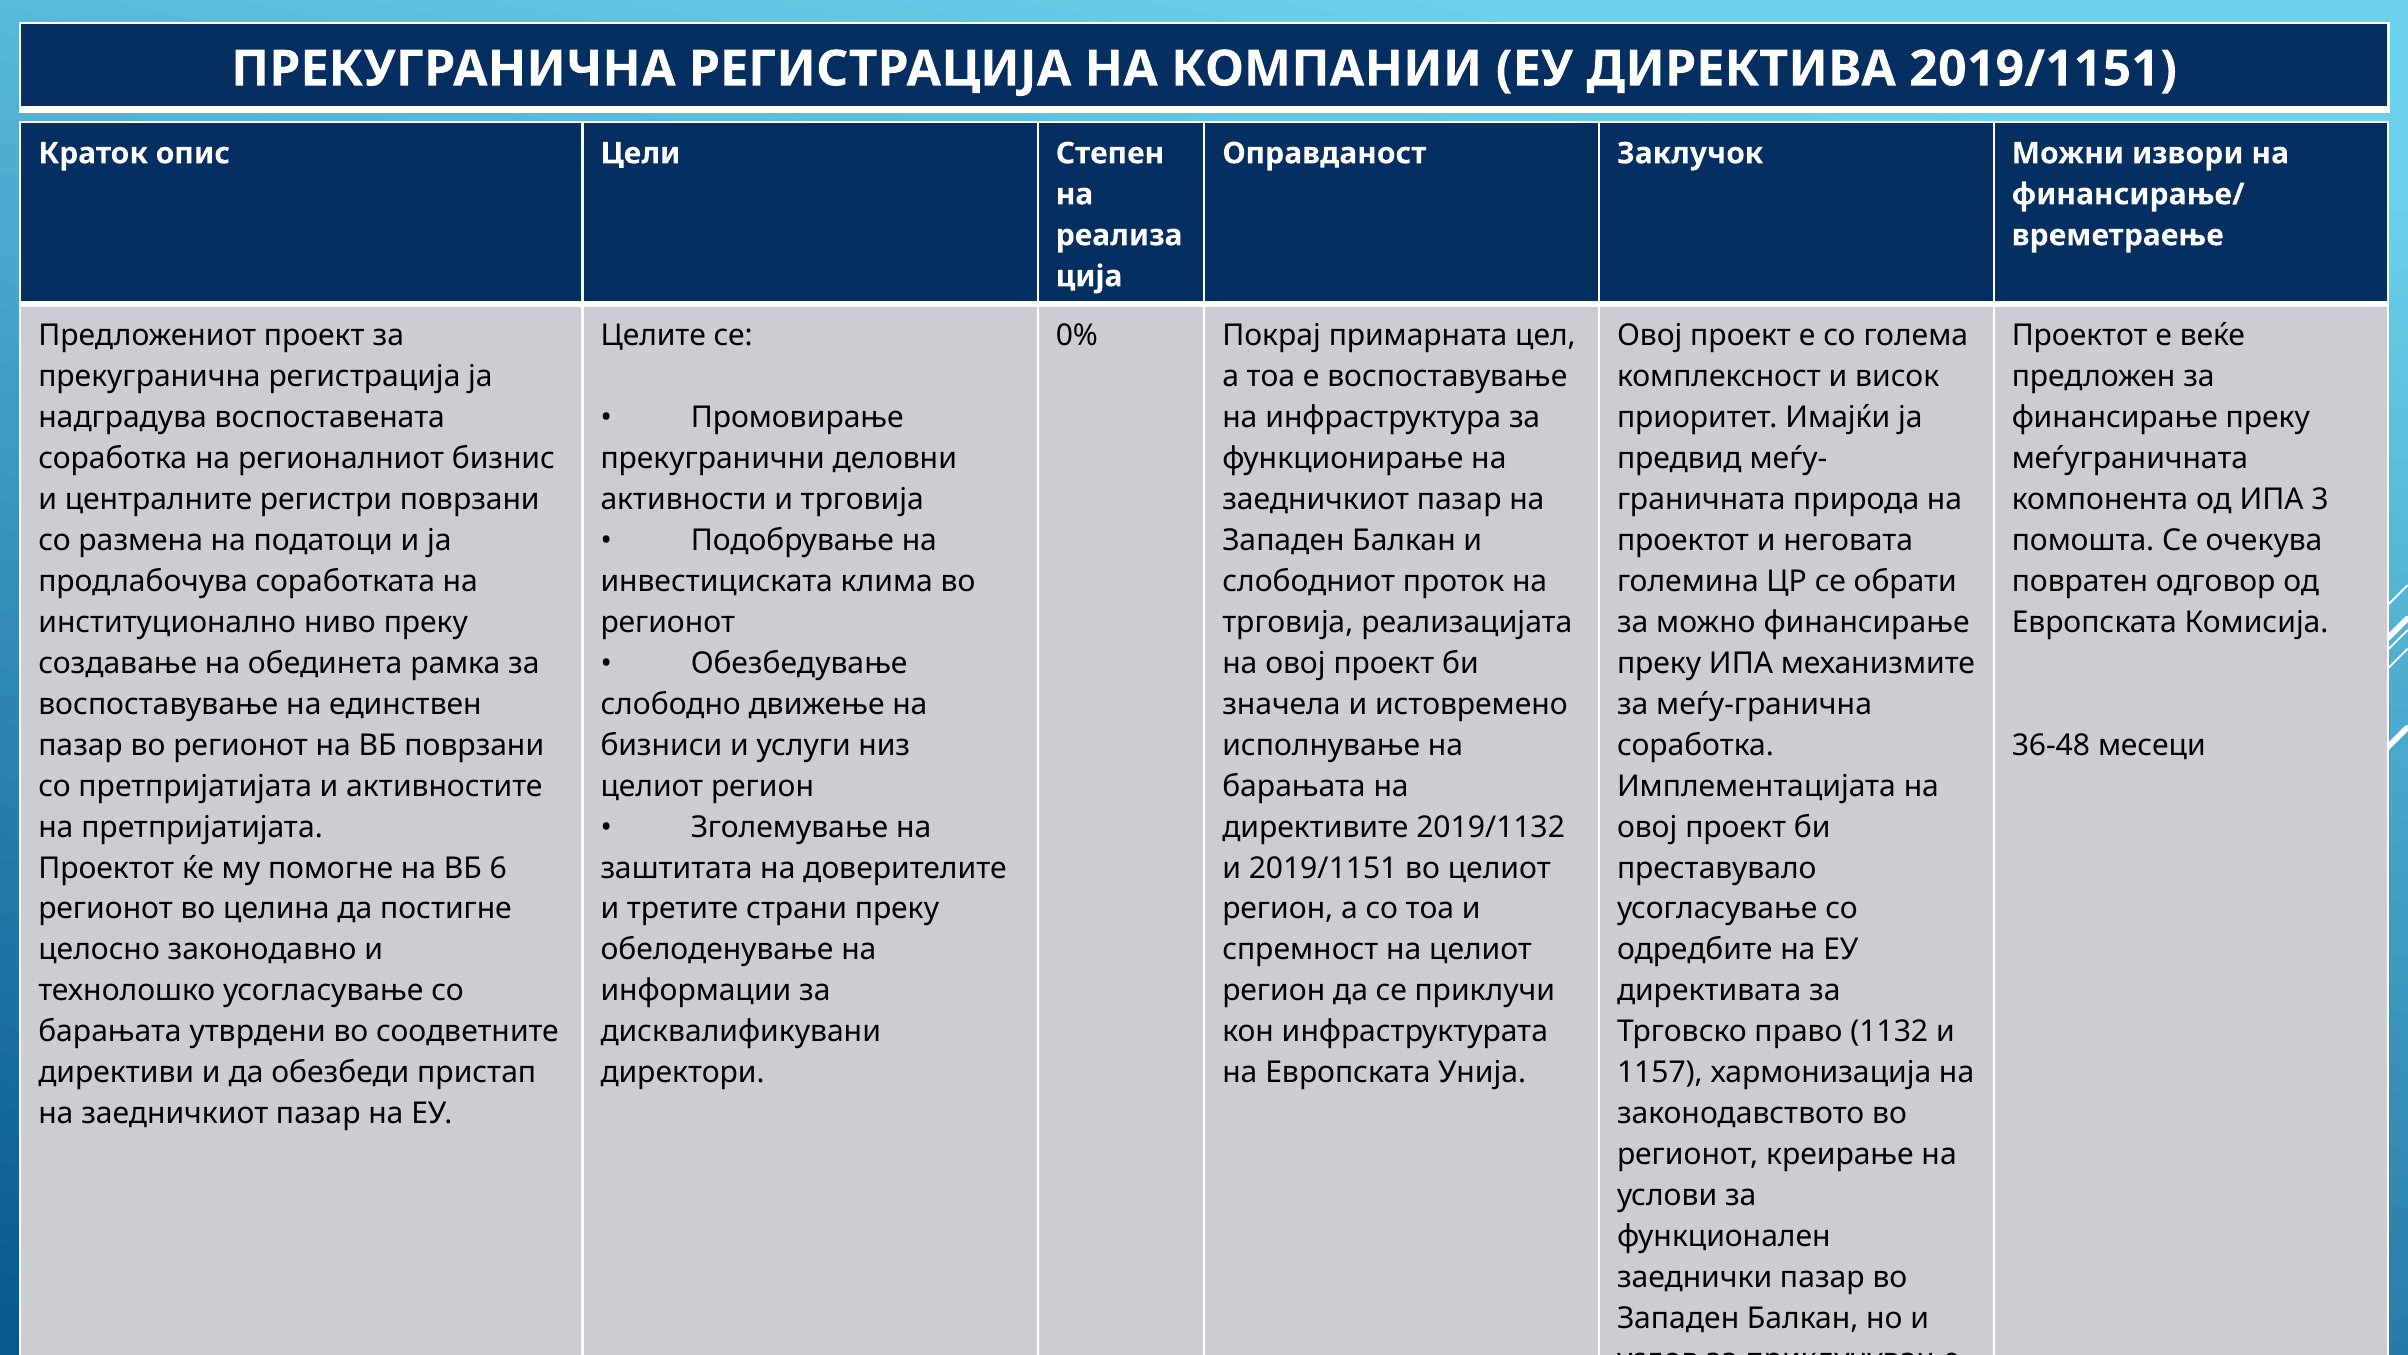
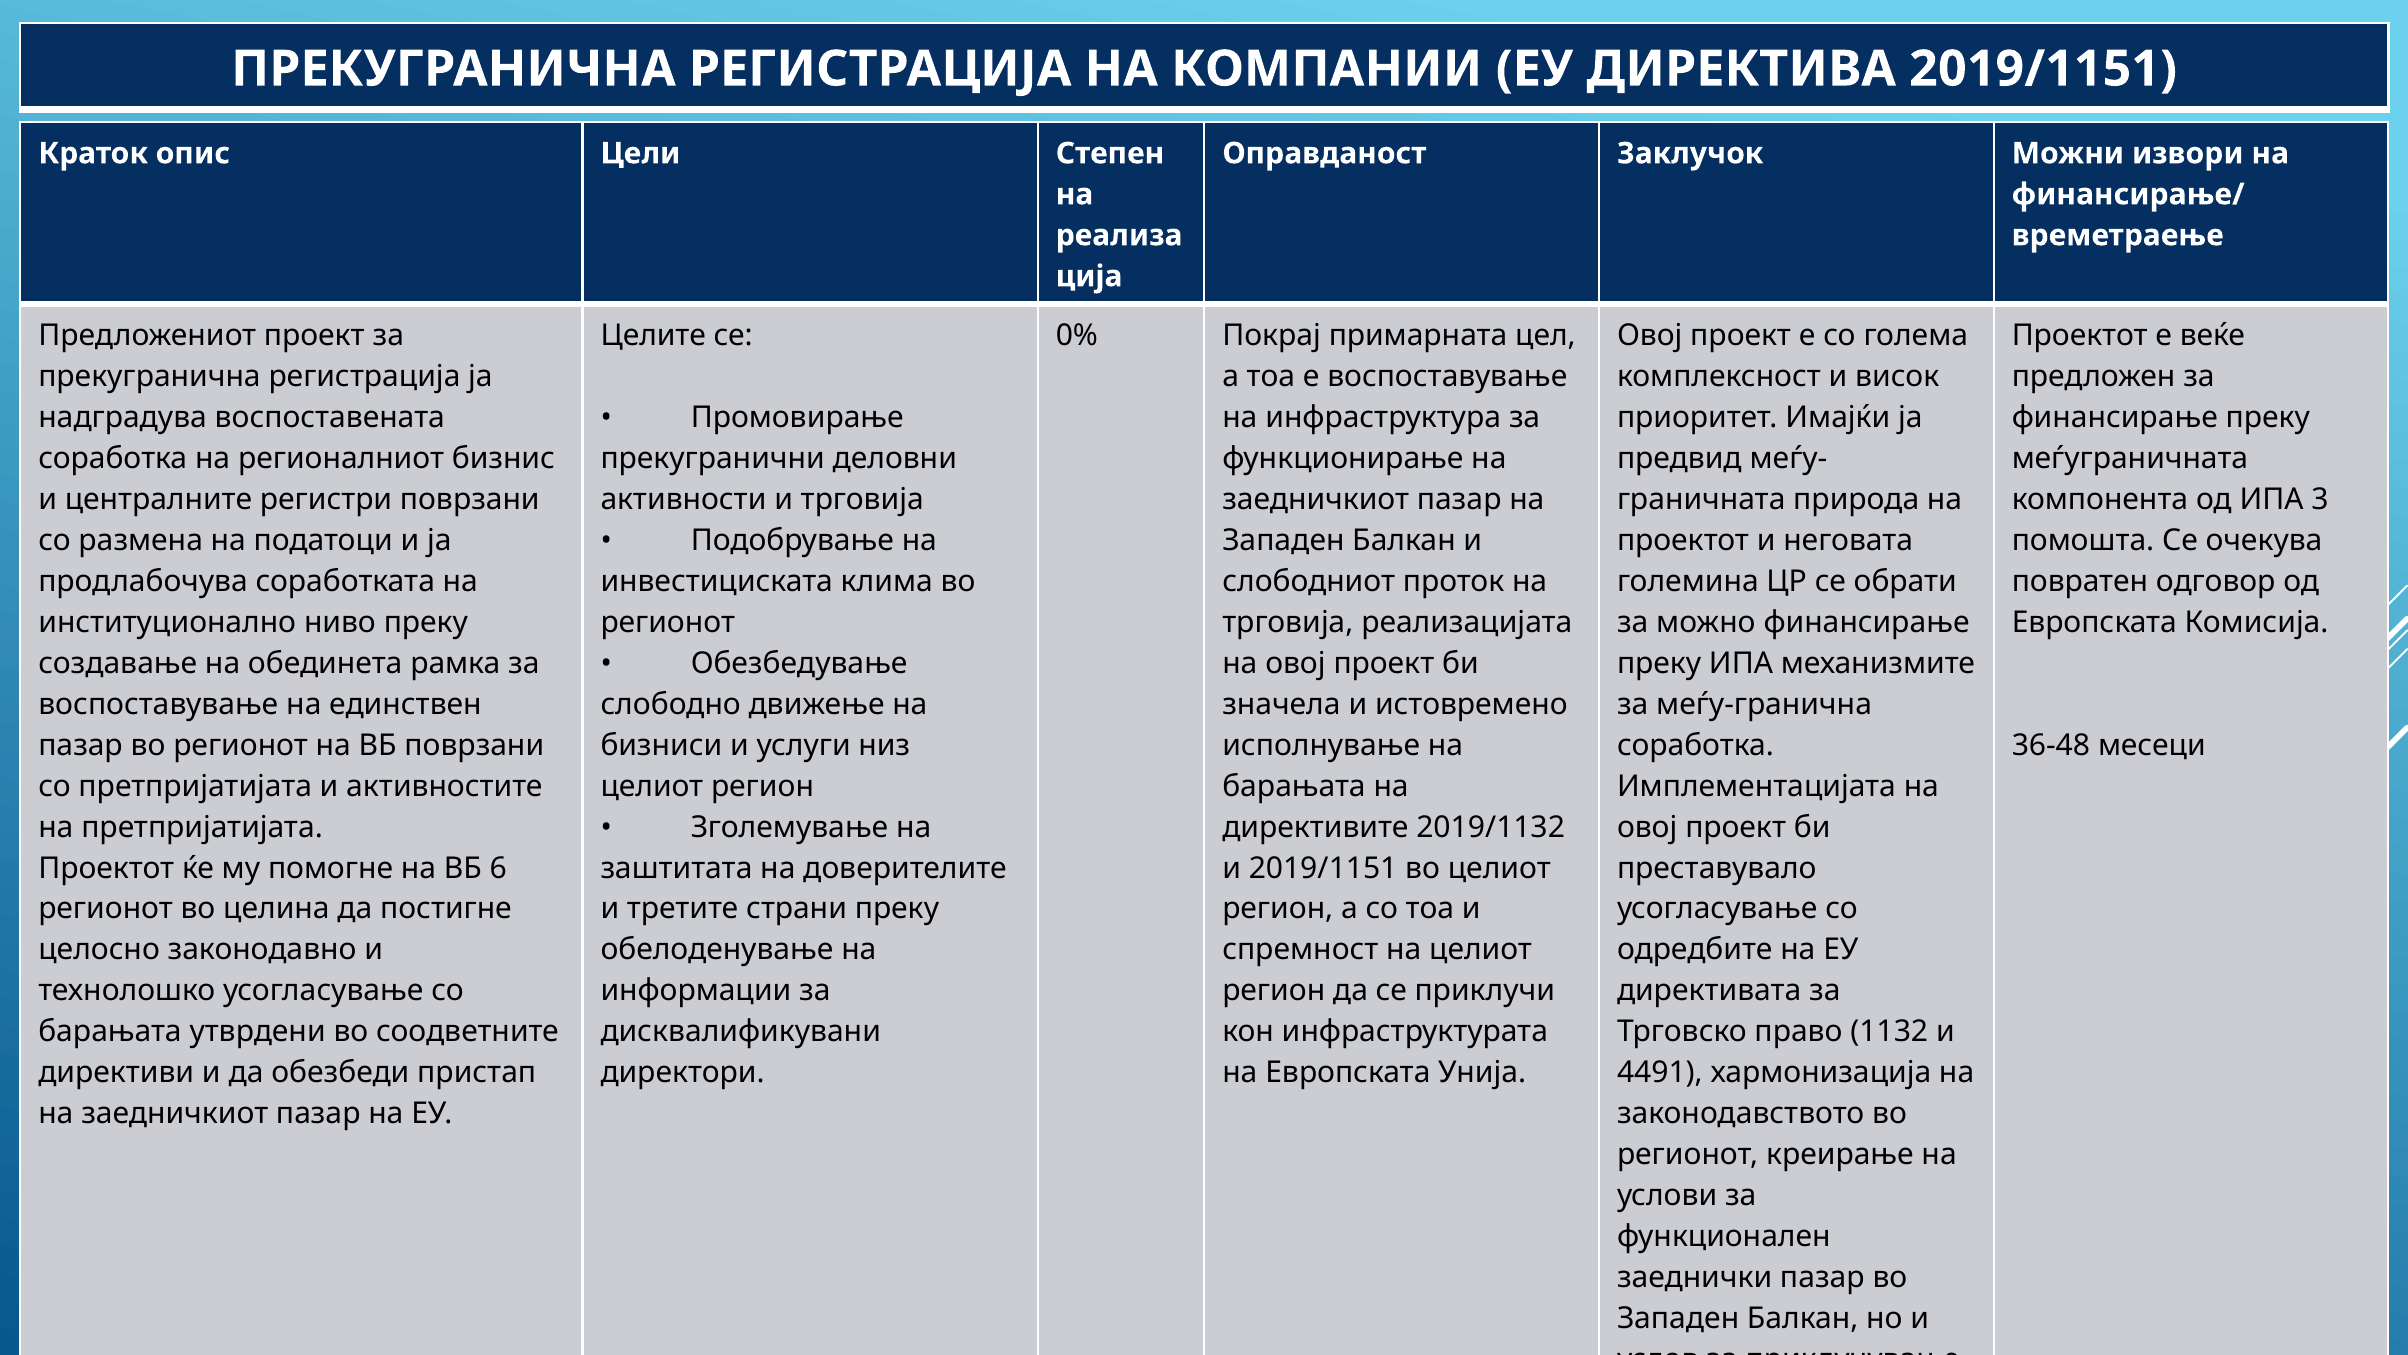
1157: 1157 -> 4491 (1660, 1073)
